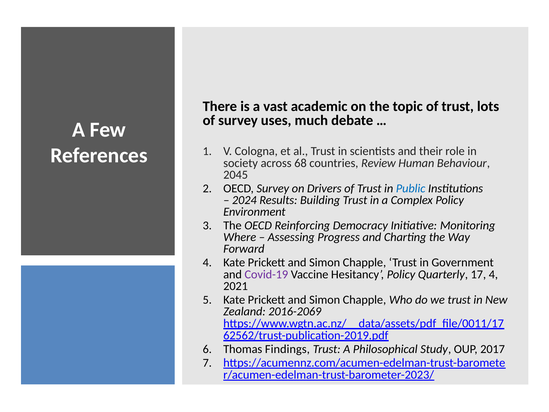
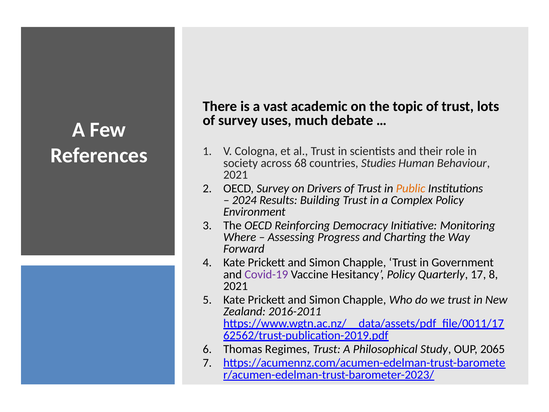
Review: Review -> Studies (378, 163)
2045: 2045 -> 2021 (236, 175)
Public colour: blue -> orange (411, 188)
17 4: 4 -> 8 (493, 274)
2016-2069: 2016-2069 -> 2016-2011 (295, 311)
Findings: Findings -> Regimes (287, 349)
2017: 2017 -> 2065 (493, 349)
